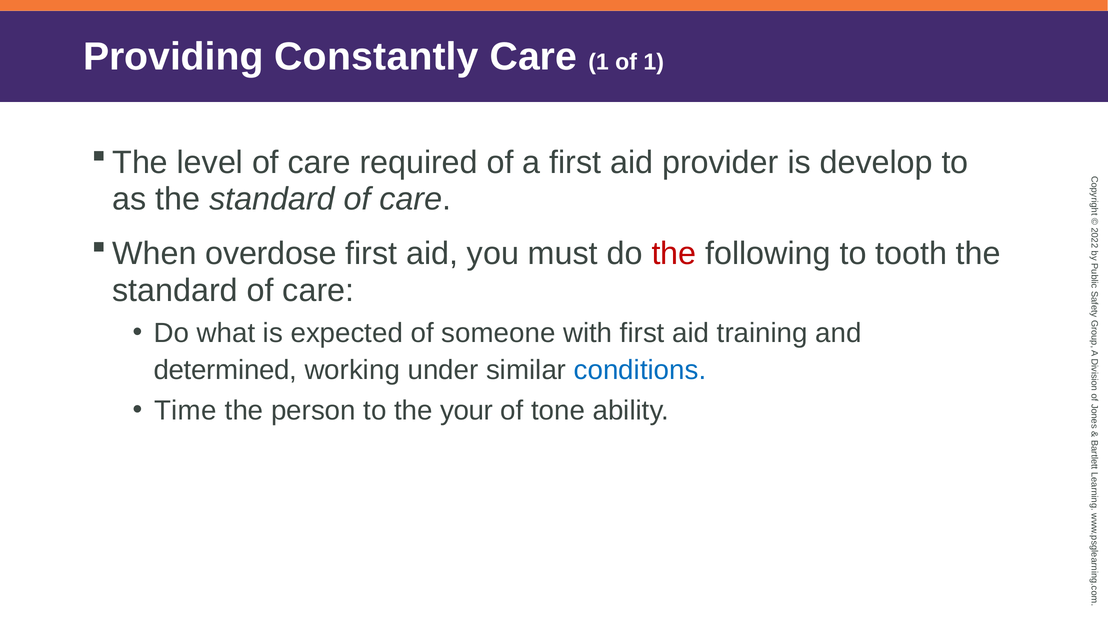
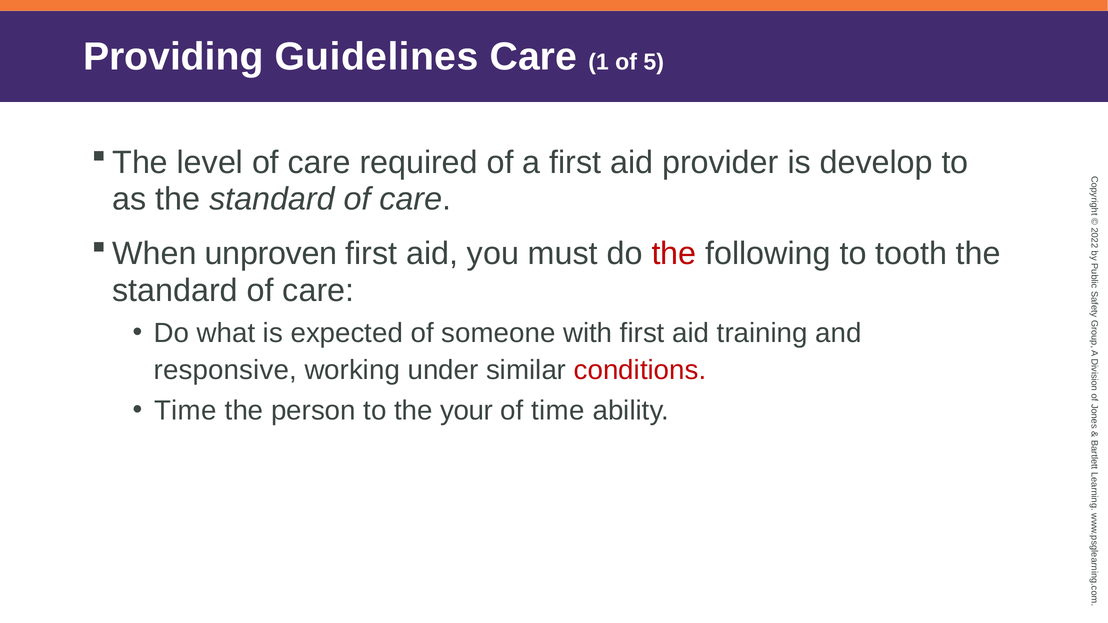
Constantly: Constantly -> Guidelines (377, 57)
of 1: 1 -> 5 (654, 62)
overdose: overdose -> unproven (271, 254)
determined: determined -> responsive (225, 370)
conditions colour: blue -> red (640, 370)
of tone: tone -> time (558, 411)
